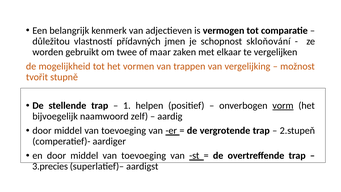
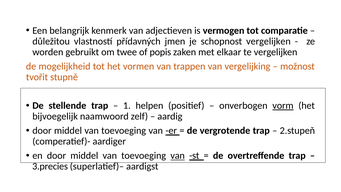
schopnost skloňování: skloňování -> vergelijken (268, 41)
maar: maar -> popis (160, 52)
van underline: none -> present (178, 156)
